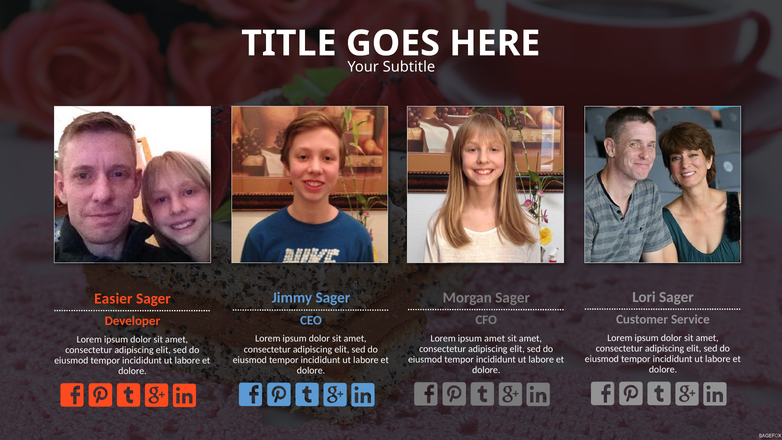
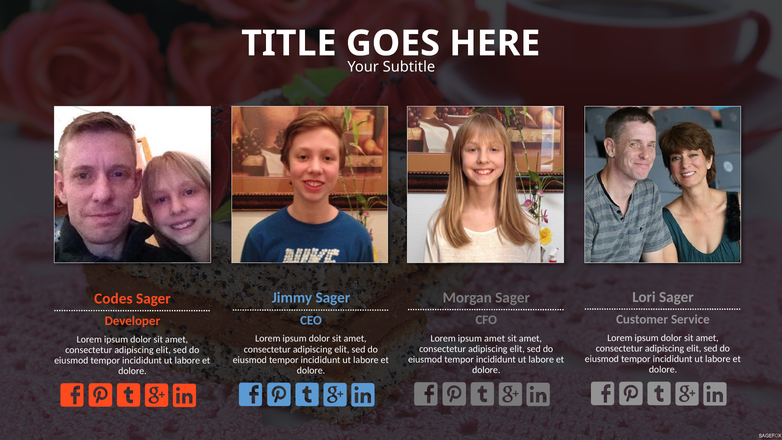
Easier: Easier -> Codes (113, 298)
